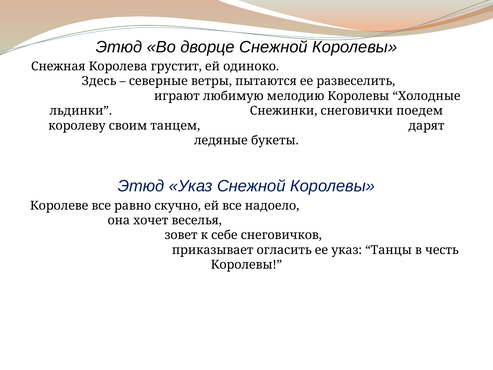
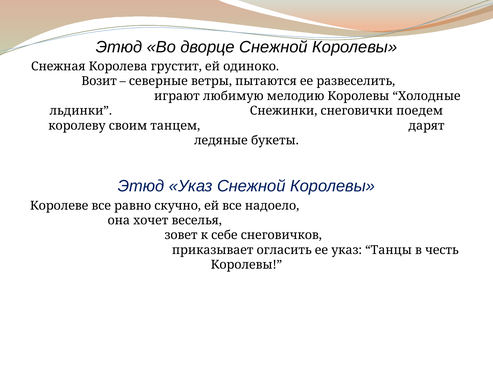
Здесь: Здесь -> Возит (99, 81)
